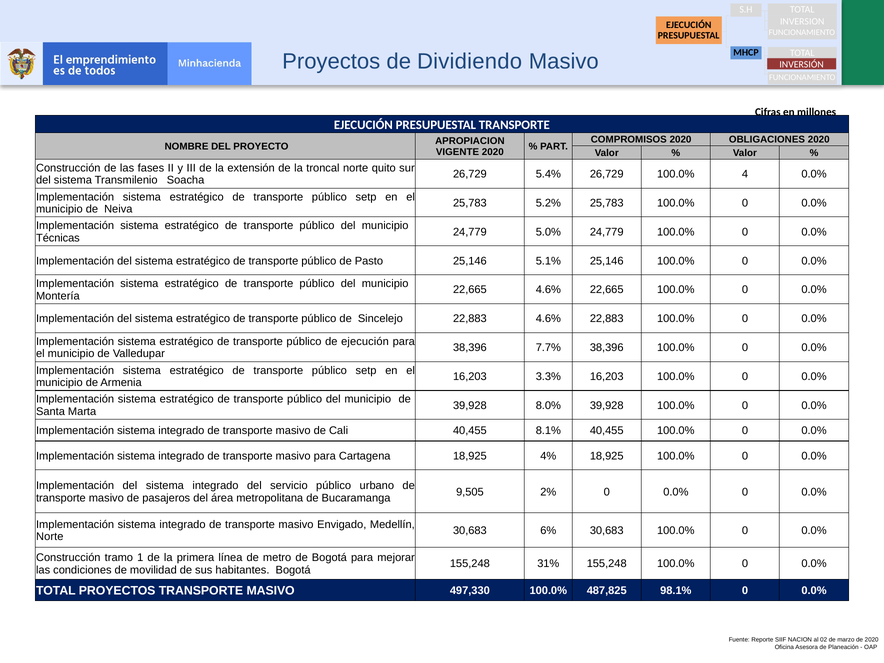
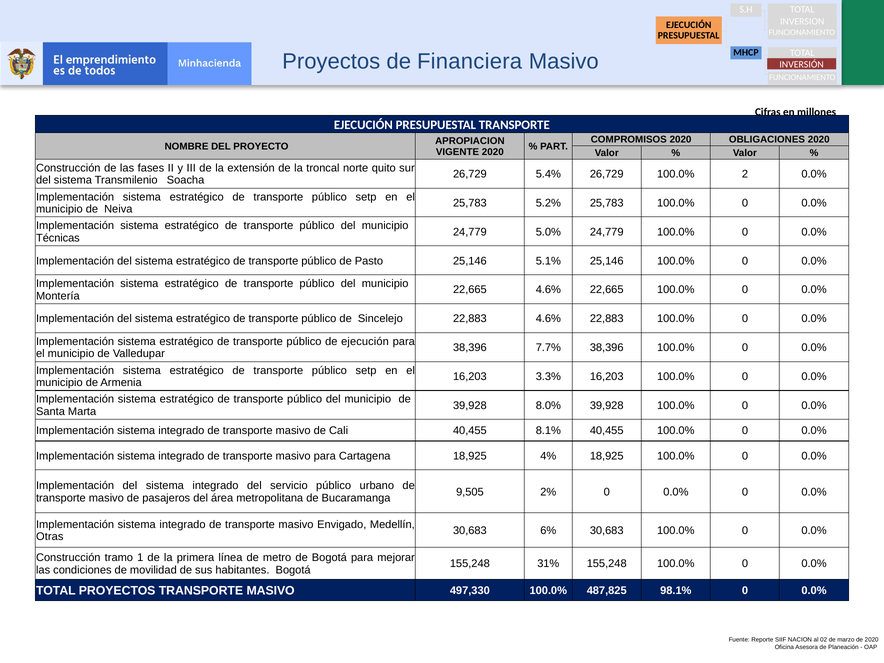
Dividiendo: Dividiendo -> Financiera (470, 61)
4: 4 -> 2 (745, 174)
Norte: Norte -> Otras (50, 537)
